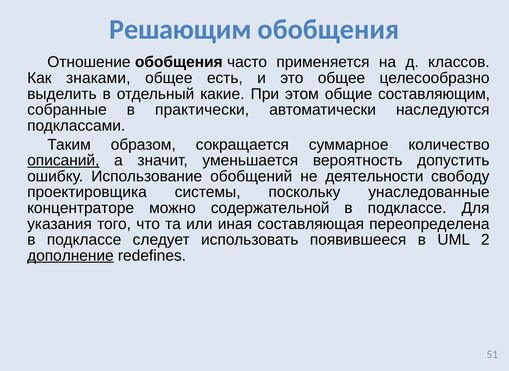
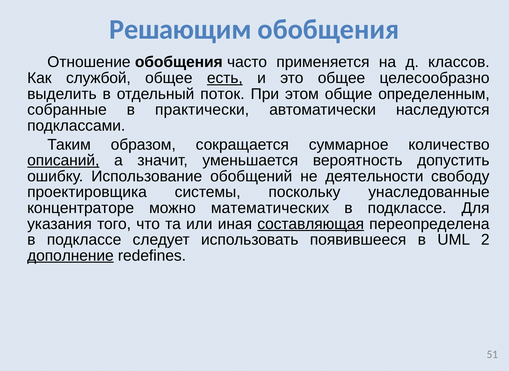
знаками: знаками -> службой (98, 78)
есть underline: none -> present (225, 78)
какие: какие -> поток (222, 94)
составляющим: составляющим -> определенным (434, 94)
содержательной: содержательной -> математических (270, 208)
составляющая underline: none -> present (311, 224)
